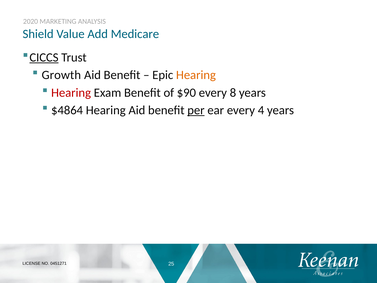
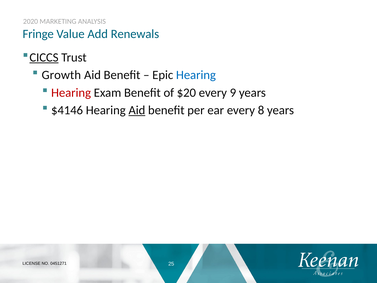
Shield: Shield -> Fringe (38, 34)
Medicare: Medicare -> Renewals (135, 34)
Hearing colour: orange -> blue (196, 75)
$90: $90 -> $20 (186, 93)
8: 8 -> 9 (233, 93)
$4864: $4864 -> $4146 (67, 110)
Aid underline: none -> present (137, 110)
per underline: present -> none (196, 110)
4: 4 -> 8 (261, 110)
